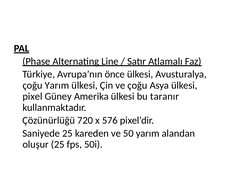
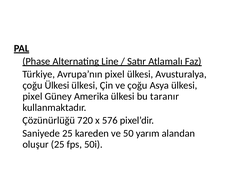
Avrupa’nın önce: önce -> pixel (115, 74)
çoğu Yarım: Yarım -> Ülkesi (57, 85)
